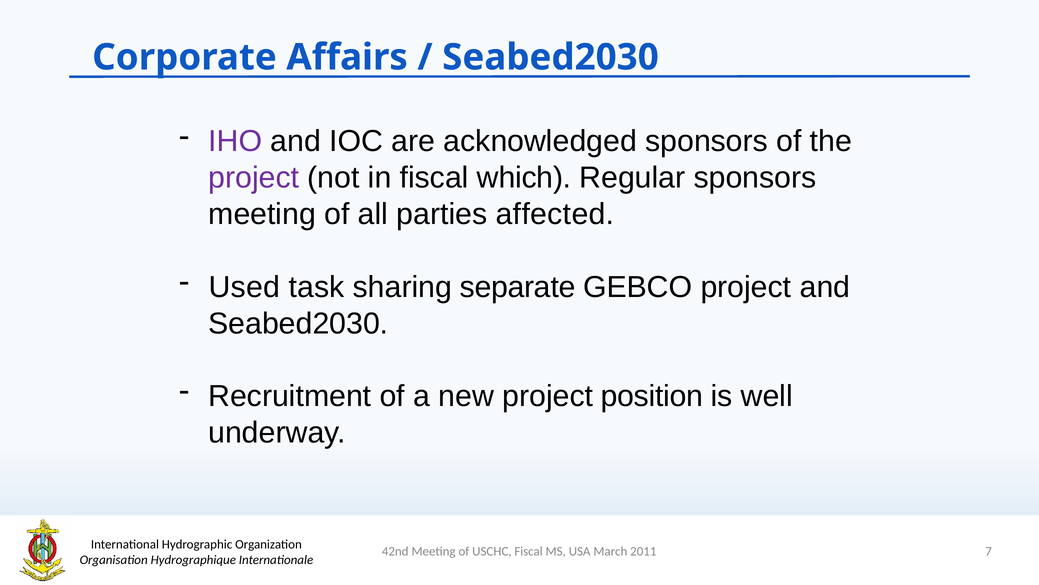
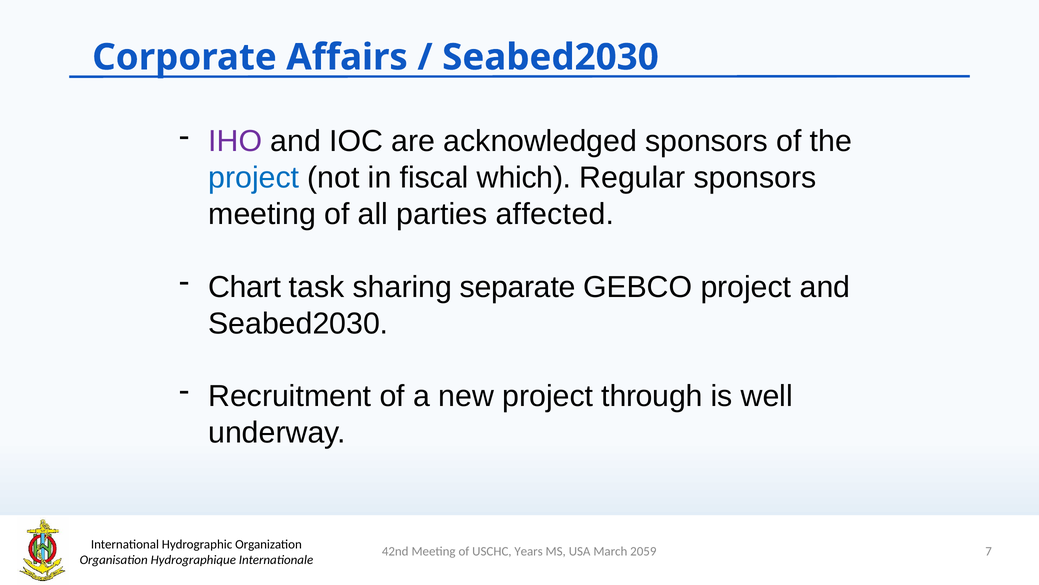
project colour: purple -> blue (254, 178)
Used: Used -> Chart (245, 287)
position: position -> through (652, 396)
USCHC Fiscal: Fiscal -> Years (529, 551)
2011: 2011 -> 2059 (643, 551)
